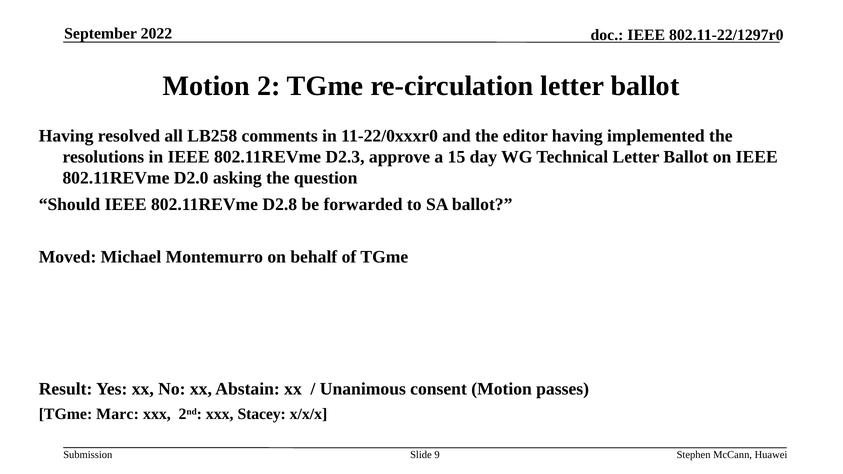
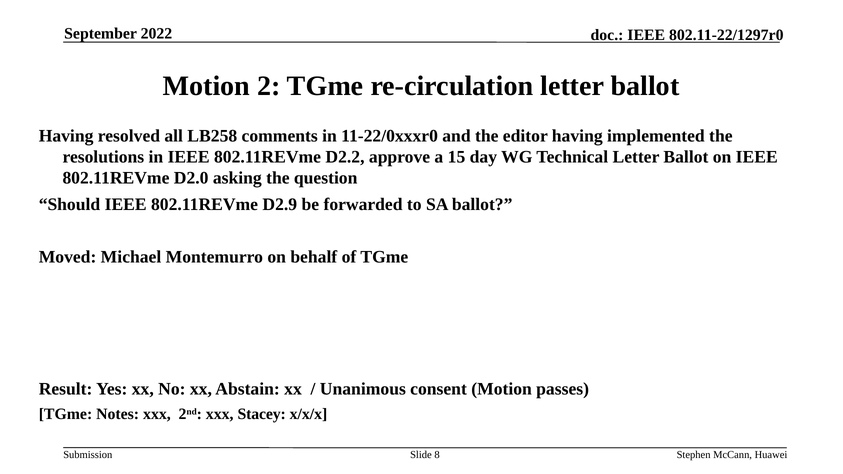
D2.3: D2.3 -> D2.2 (345, 157)
D2.8: D2.8 -> D2.9 (280, 205)
Marc: Marc -> Notes (118, 414)
9: 9 -> 8 (437, 455)
